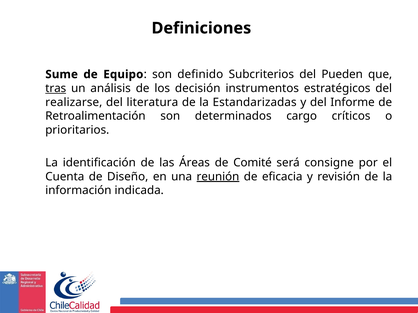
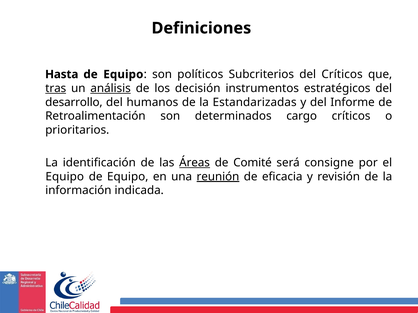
Sume: Sume -> Hasta (62, 74)
definido: definido -> políticos (200, 74)
del Pueden: Pueden -> Críticos (342, 74)
análisis underline: none -> present (111, 88)
realizarse: realizarse -> desarrollo (74, 102)
literatura: literatura -> humanos (152, 102)
Áreas underline: none -> present (195, 163)
Cuenta: Cuenta -> Equipo (65, 177)
Diseño: Diseño -> Equipo (128, 177)
